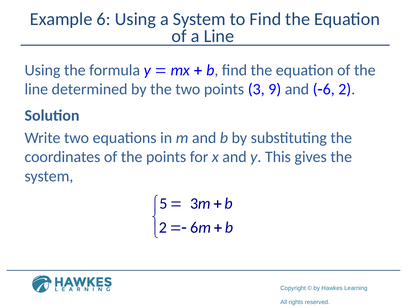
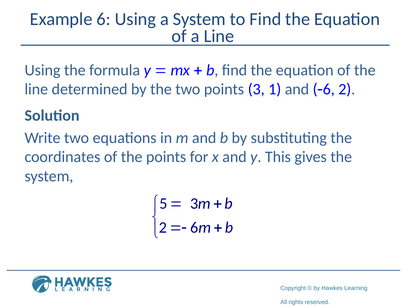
9: 9 -> 1 (275, 89)
